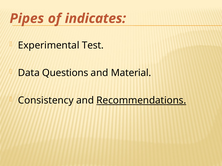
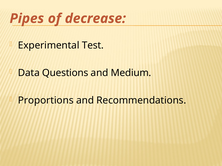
indicates: indicates -> decrease (95, 19)
Material: Material -> Medium (131, 73)
Consistency: Consistency -> Proportions (46, 101)
Recommendations underline: present -> none (141, 101)
